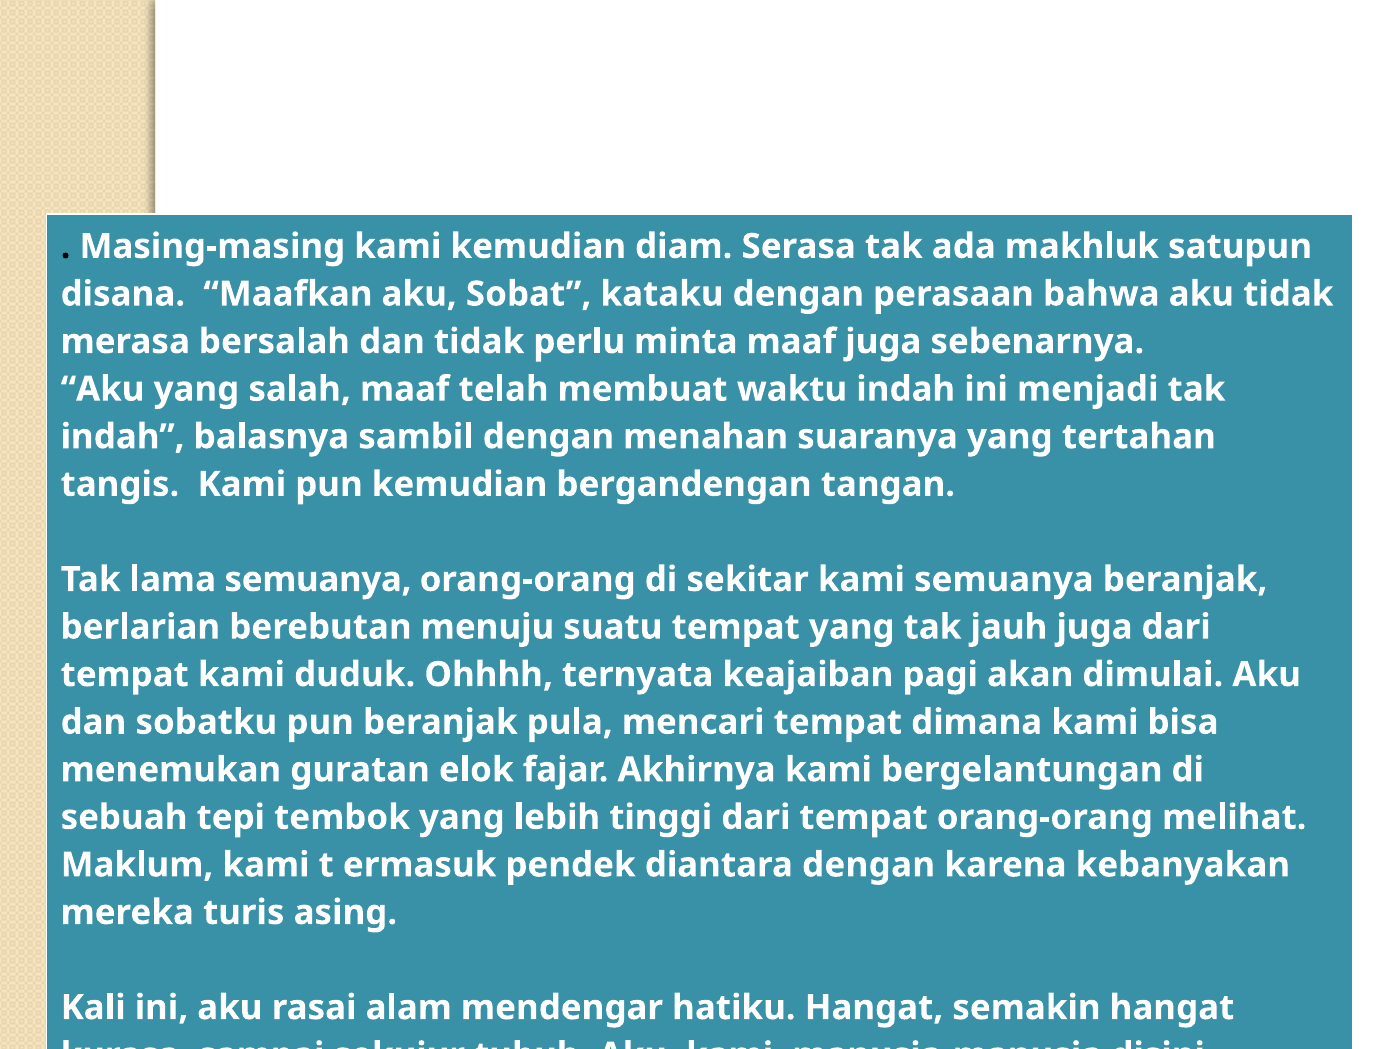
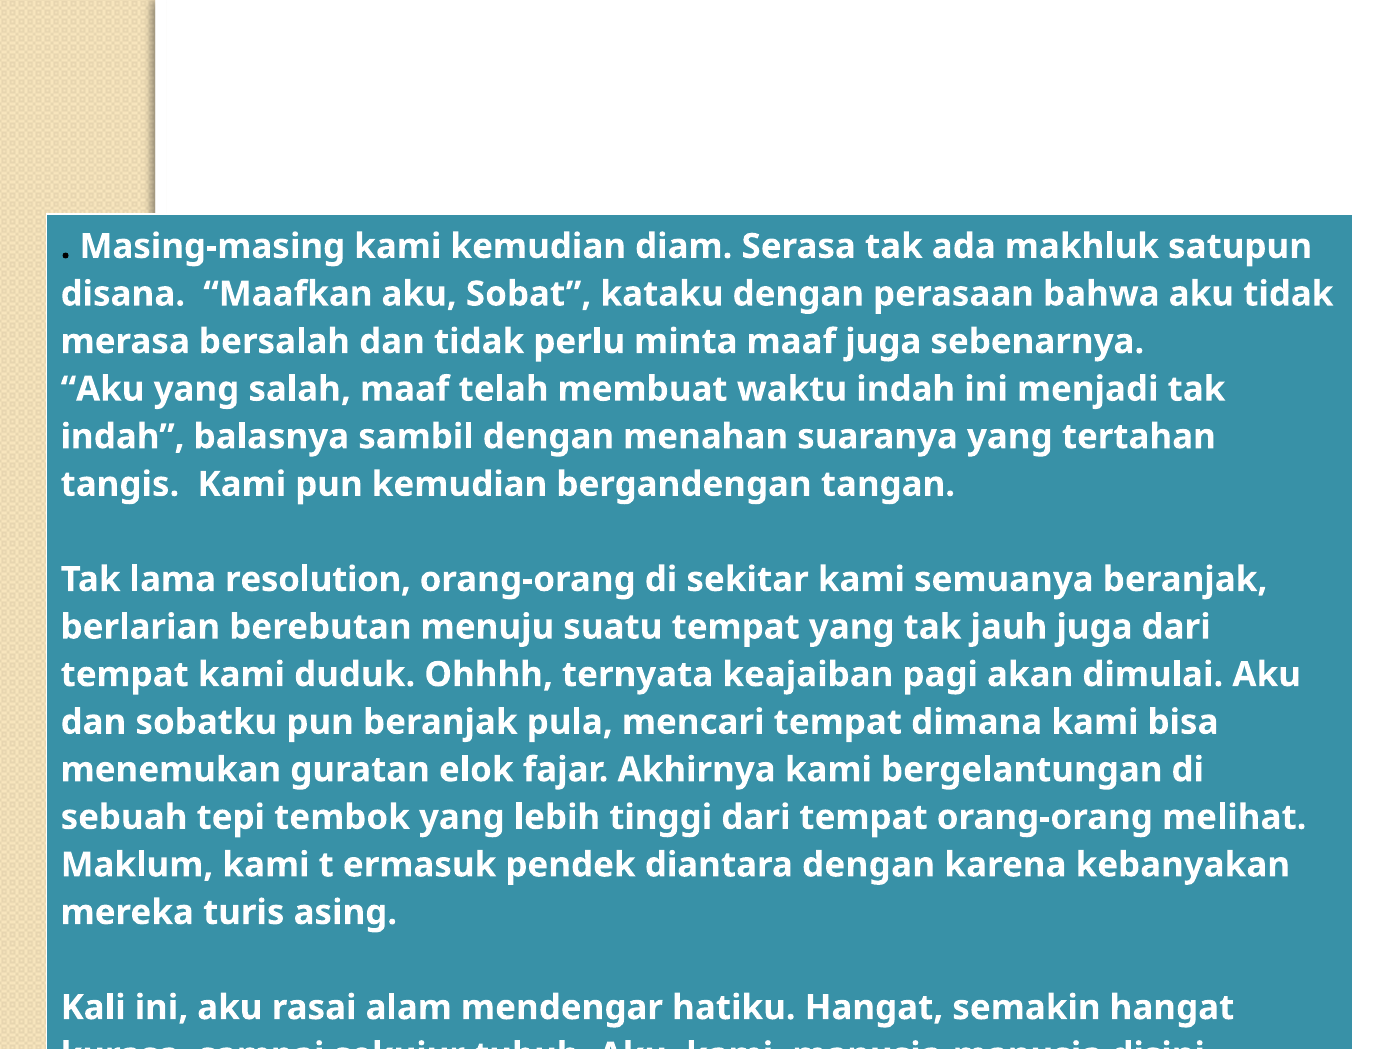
lama semuanya: semuanya -> resolution (318, 580)
